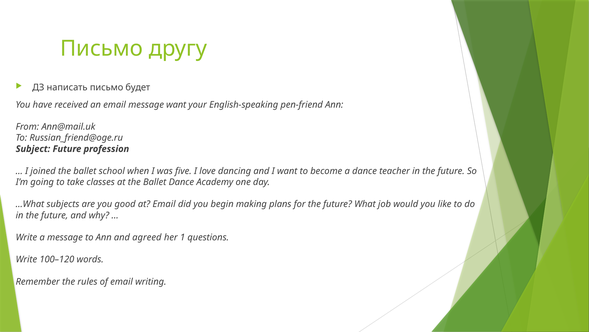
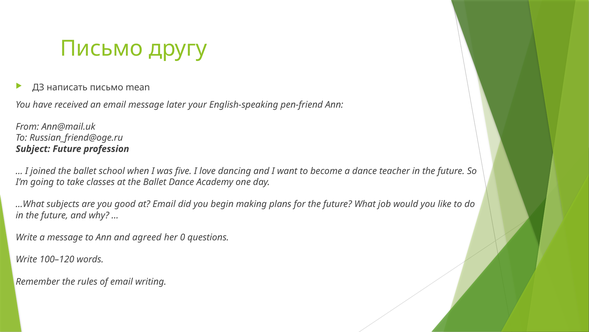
будет: будет -> mean (138, 87)
message want: want -> later (176, 104)
1: 1 -> 0 (183, 237)
